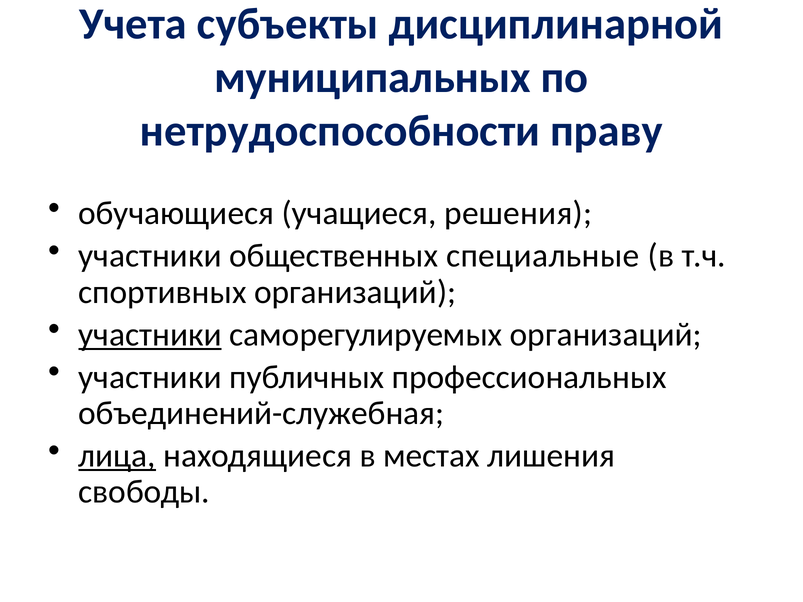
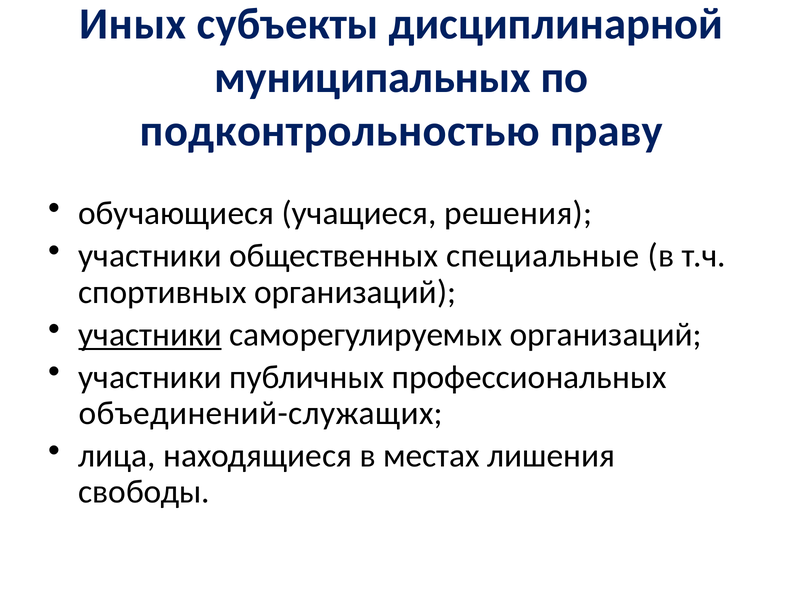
Учета: Учета -> Иных (133, 24)
нетрудоспособности: нетрудоспособности -> подконтрольностью (340, 131)
объединений-служебная: объединений-служебная -> объединений-служащих (261, 413)
лица underline: present -> none (117, 456)
